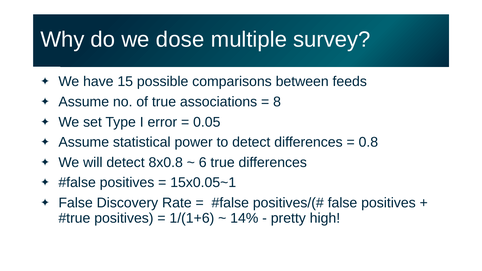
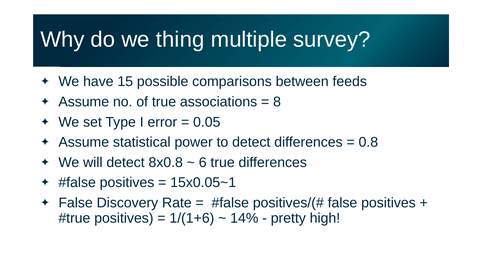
dose: dose -> thing (180, 40)
